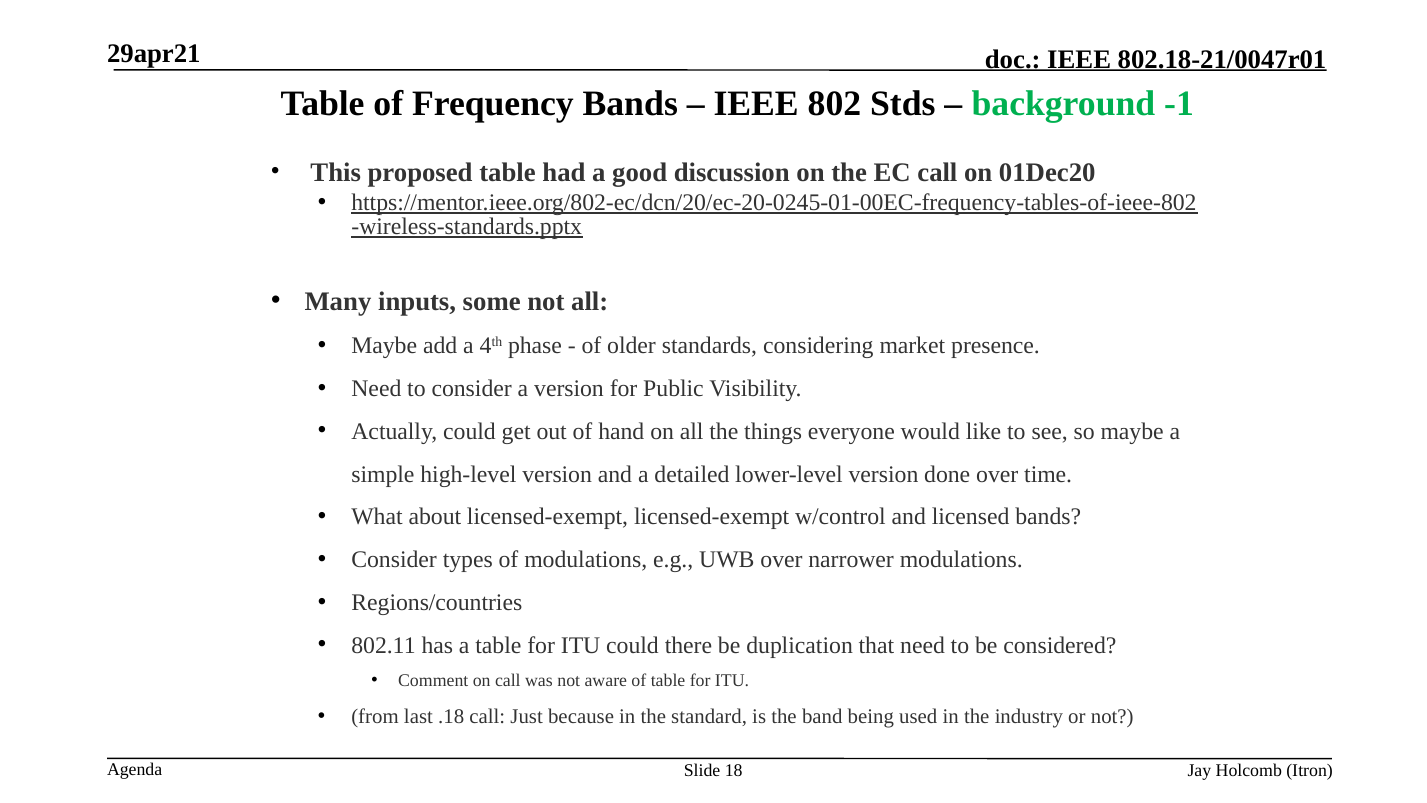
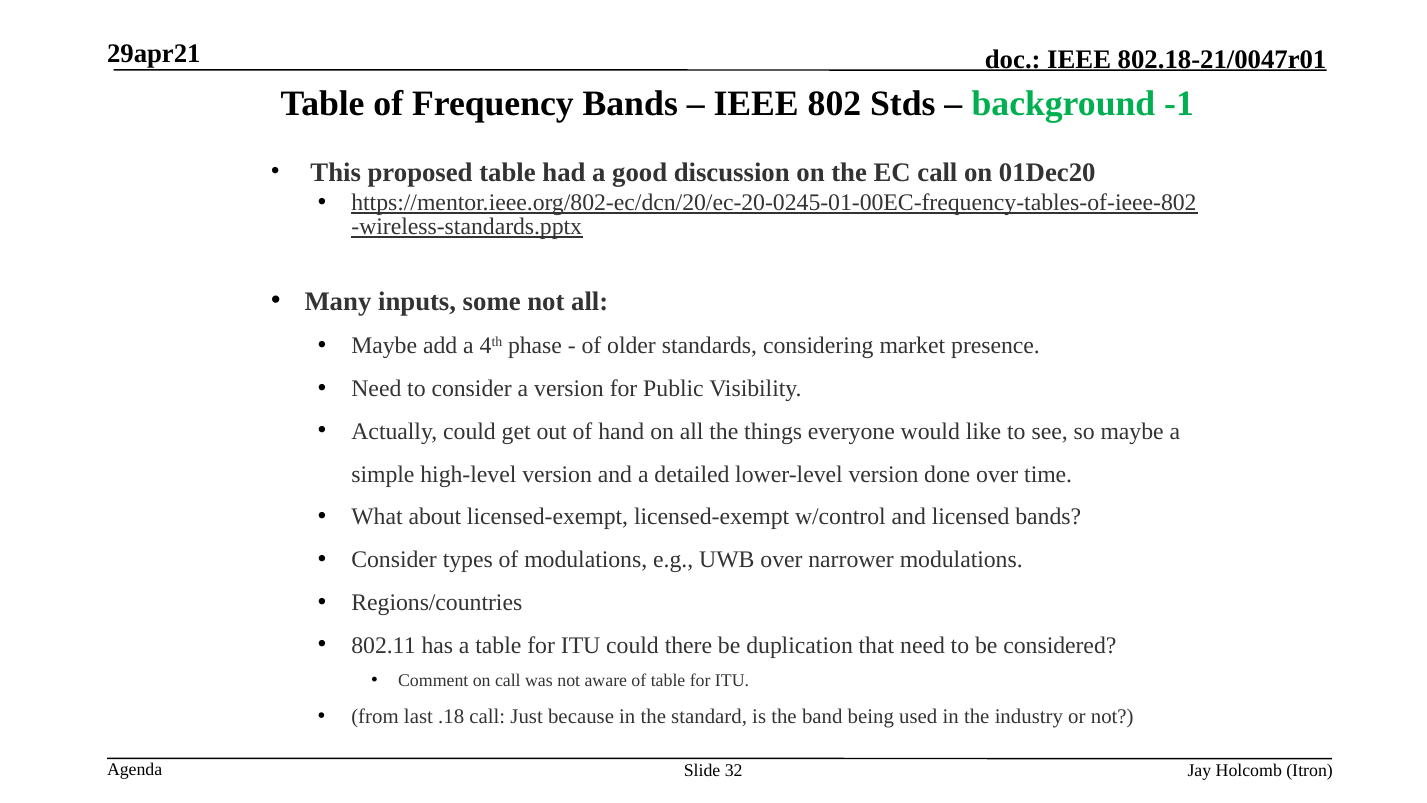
18: 18 -> 32 (734, 770)
